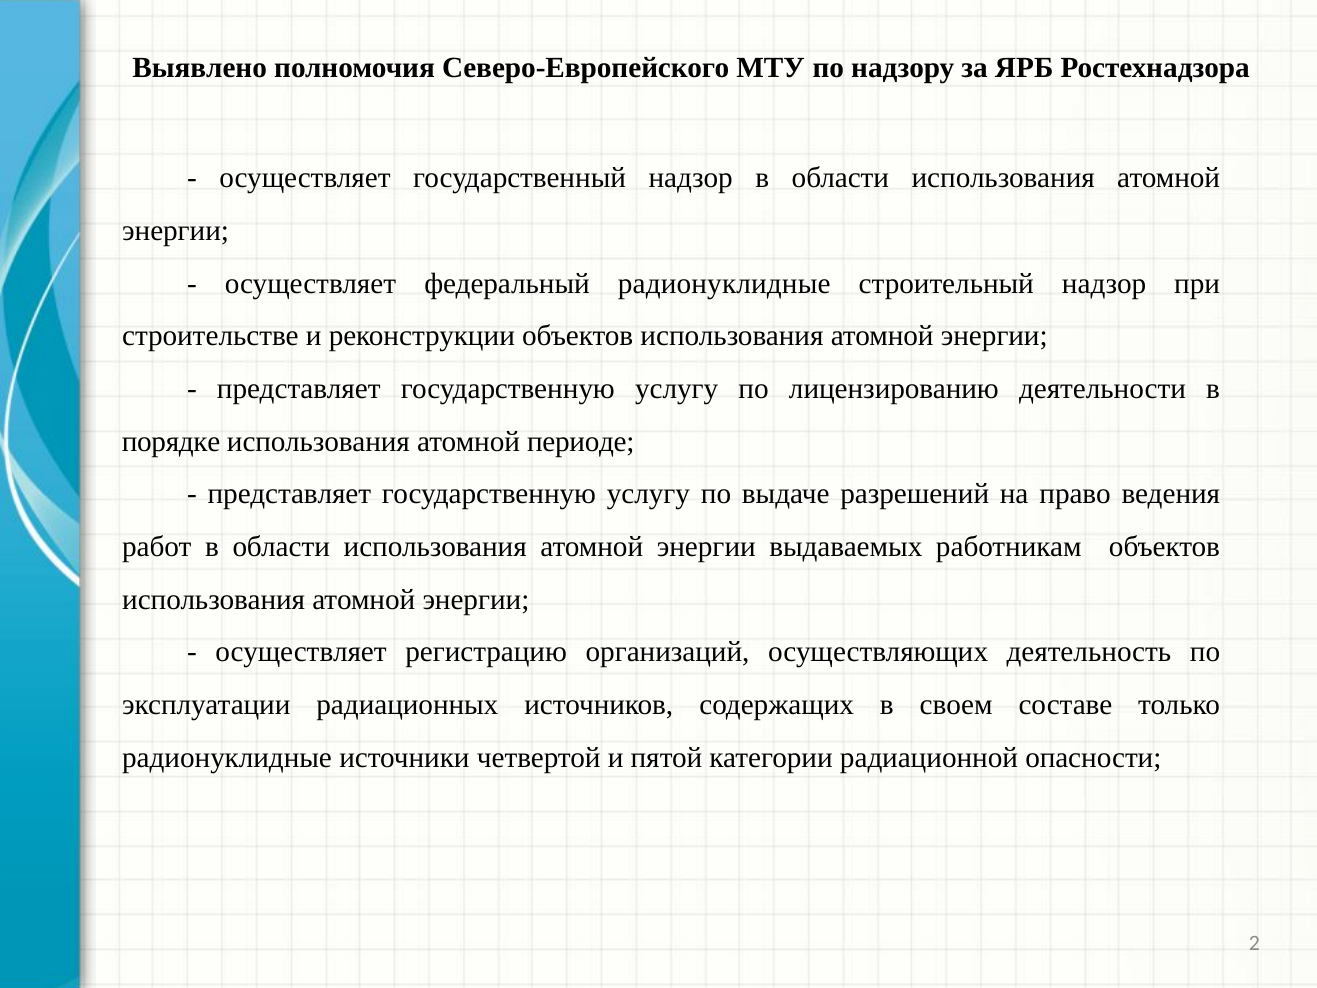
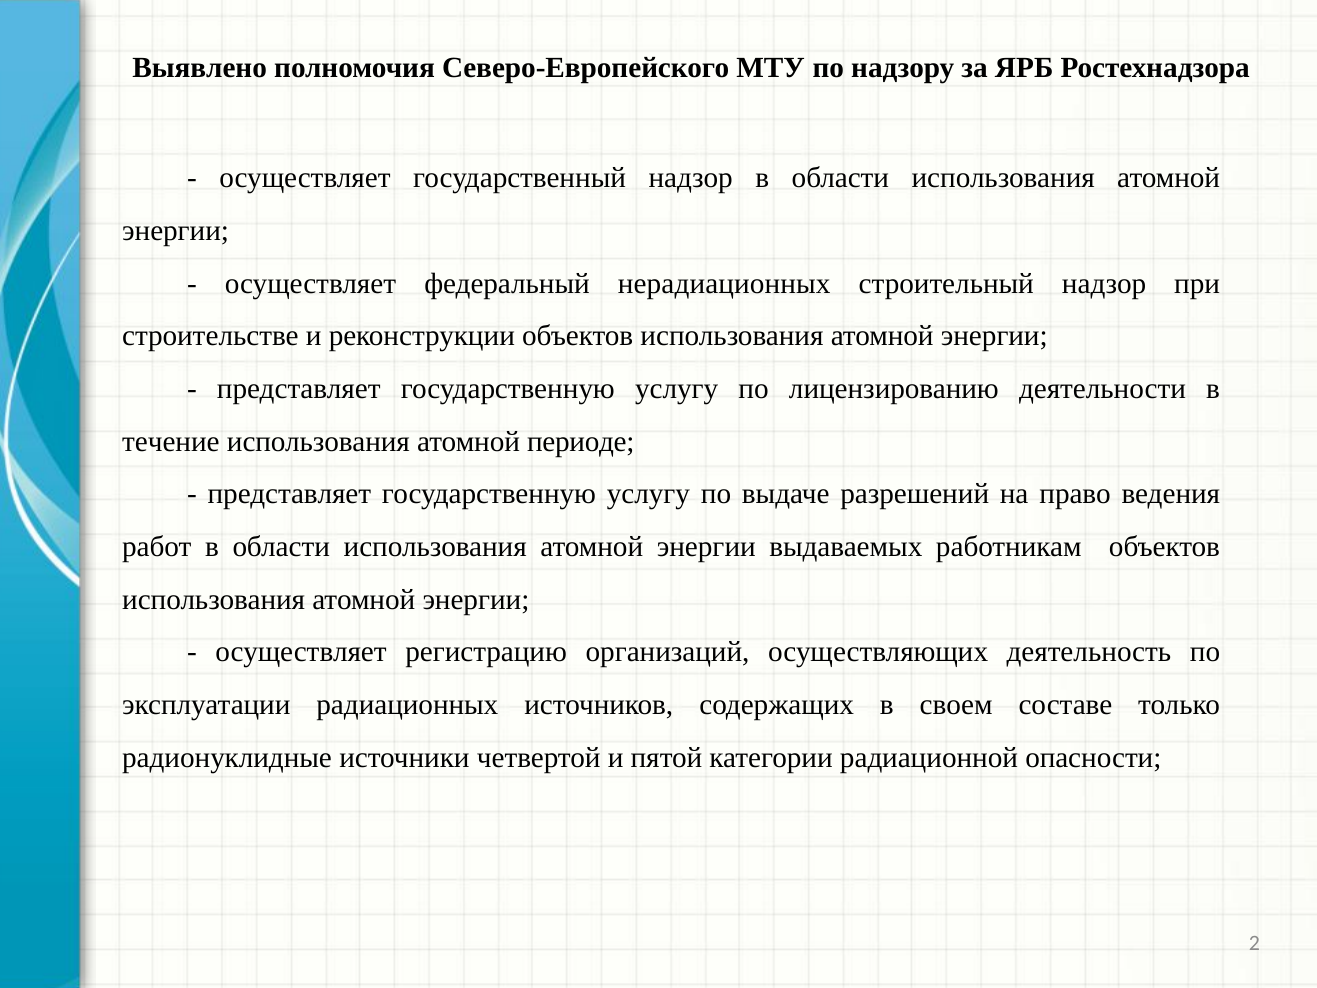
федеральный радионуклидные: радионуклидные -> нерадиационных (724, 284)
порядке: порядке -> течение (171, 441)
